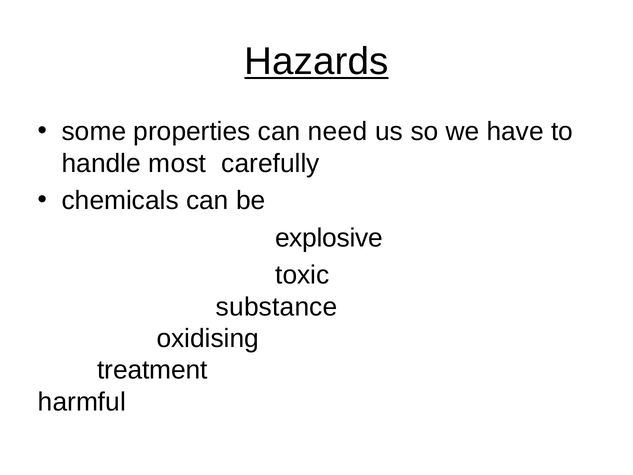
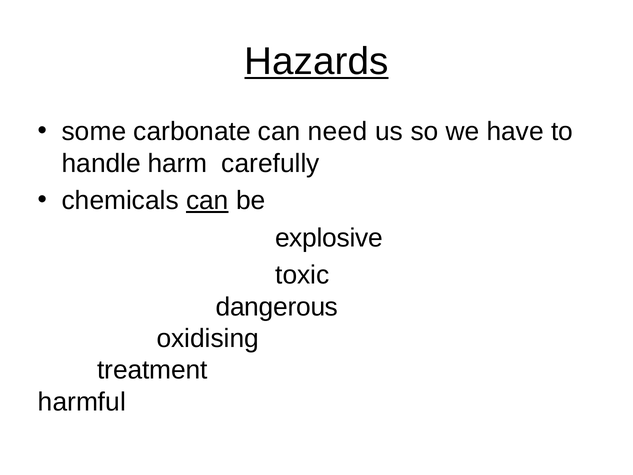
properties: properties -> carbonate (192, 132)
most: most -> harm (178, 163)
can underline: none -> present (207, 201)
substance: substance -> dangerous (277, 307)
